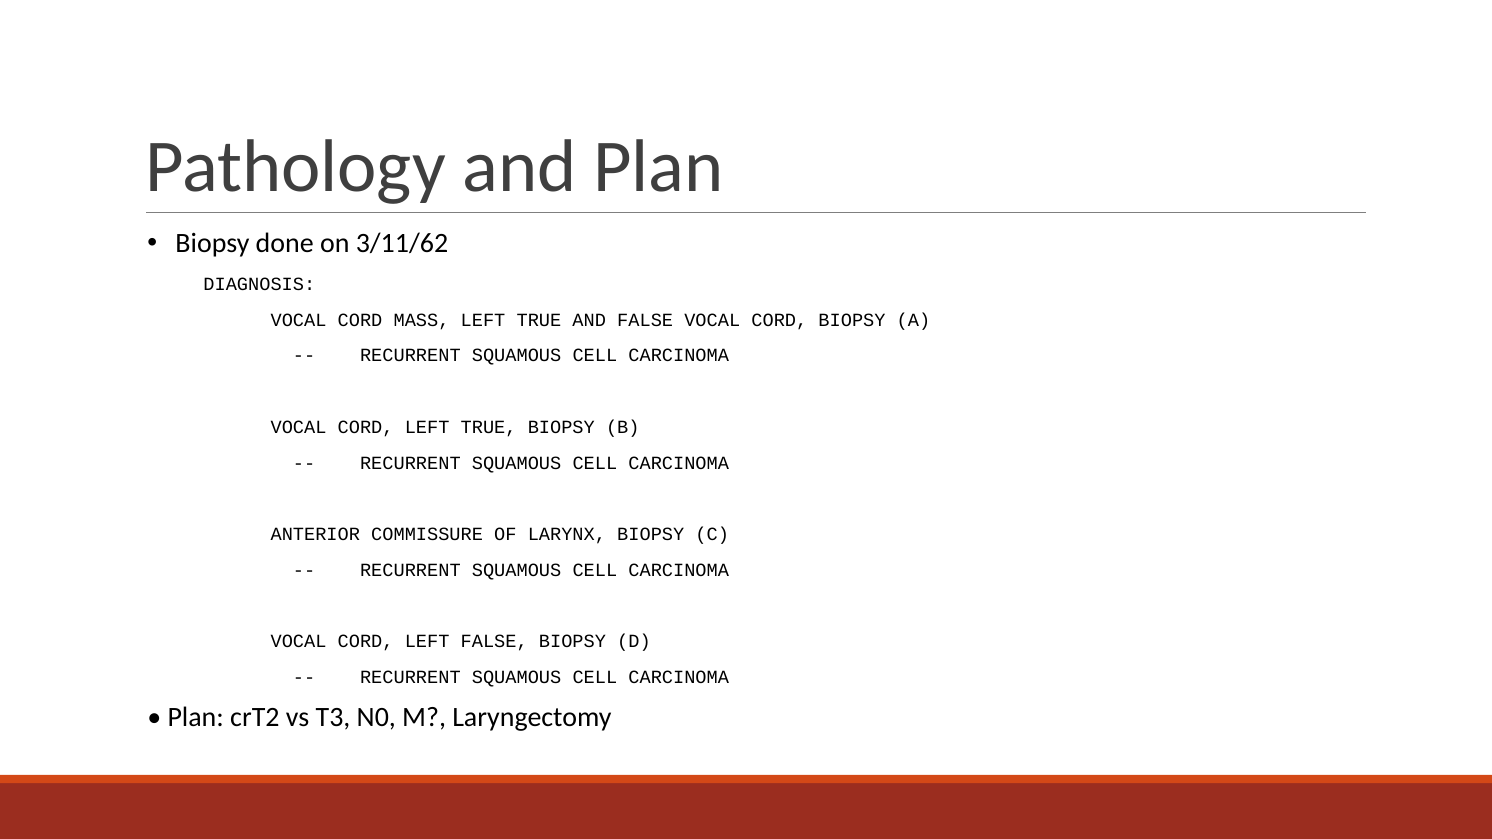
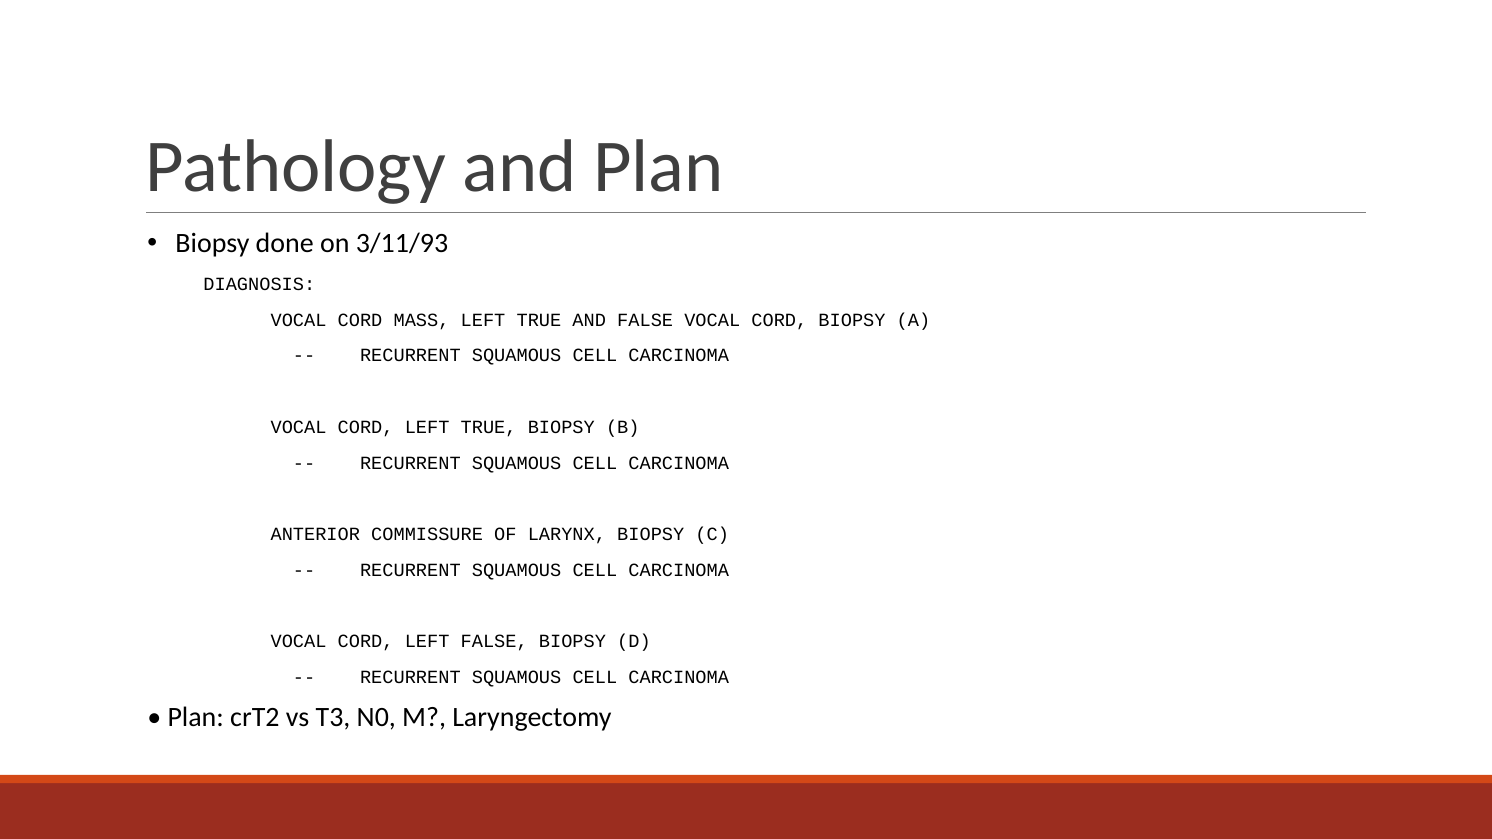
3/11/62: 3/11/62 -> 3/11/93 (402, 244)
